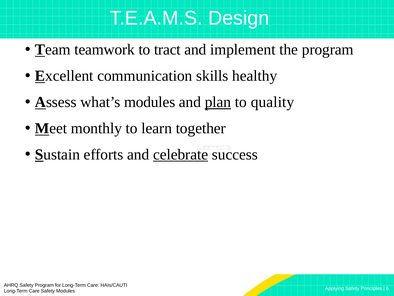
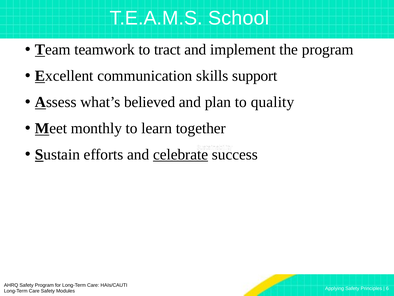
Design: Design -> School (239, 18)
healthy: healthy -> support (255, 76)
what’s modules: modules -> believed (150, 102)
plan underline: present -> none (218, 102)
